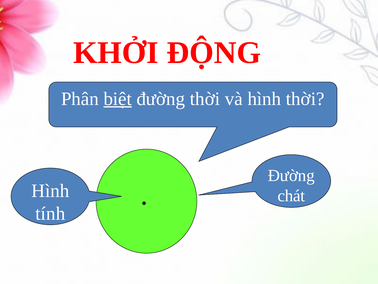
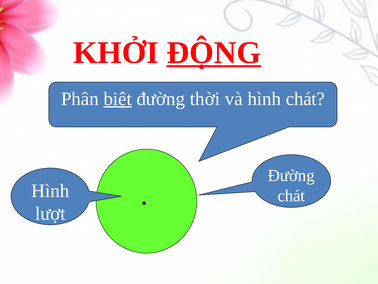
ĐỘNG underline: none -> present (214, 53)
hình thời: thời -> chát (305, 99)
tính: tính -> lượt (50, 213)
